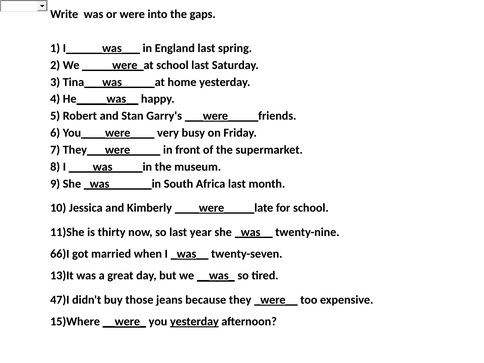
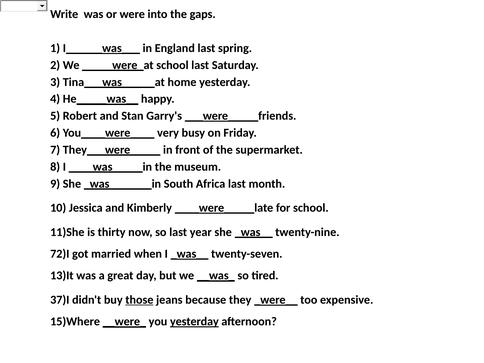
66)I: 66)I -> 72)I (60, 254)
47)I: 47)I -> 37)I (60, 300)
those underline: none -> present (139, 300)
